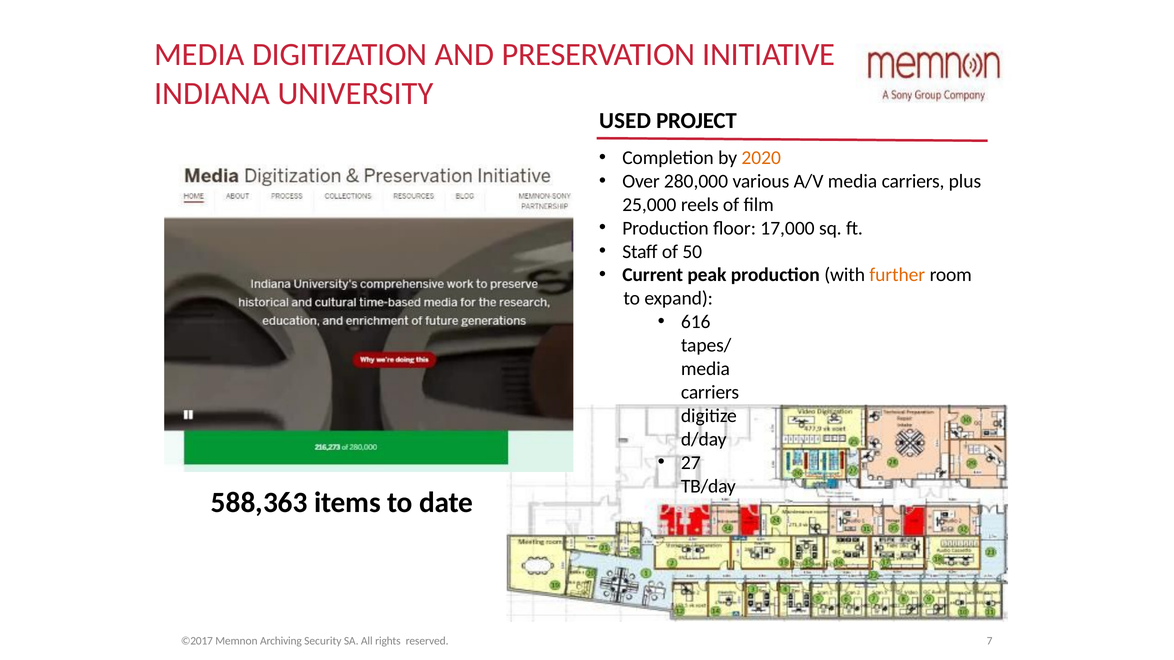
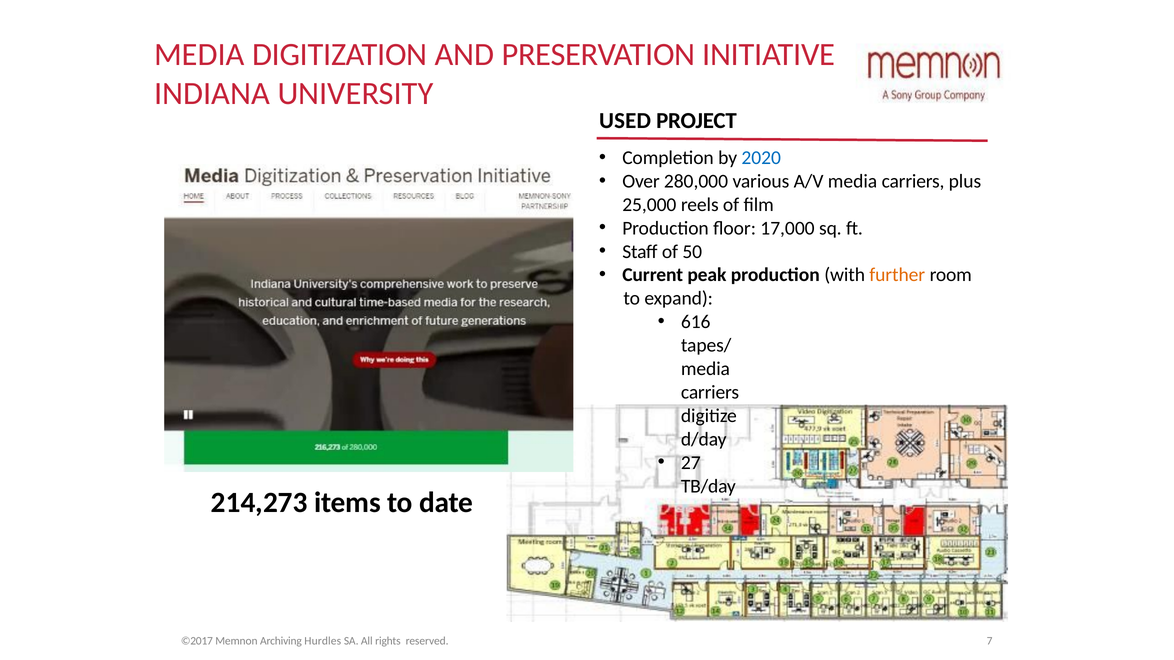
2020 colour: orange -> blue (761, 158)
588,363: 588,363 -> 214,273 (259, 503)
Security: Security -> Hurdles (323, 642)
